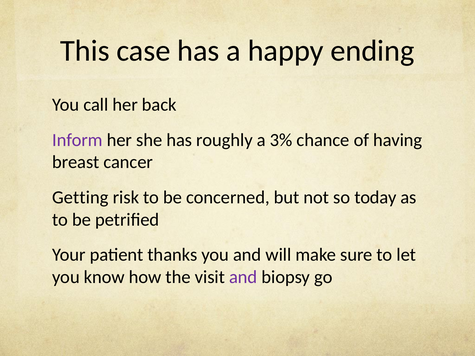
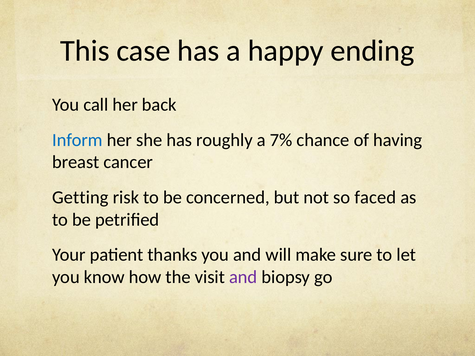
Inform colour: purple -> blue (77, 140)
3%: 3% -> 7% (281, 140)
today: today -> faced (375, 198)
